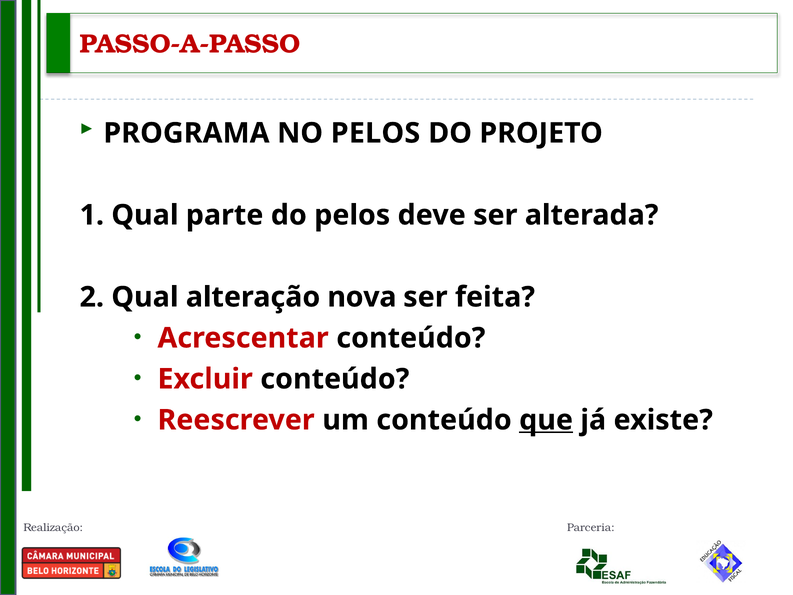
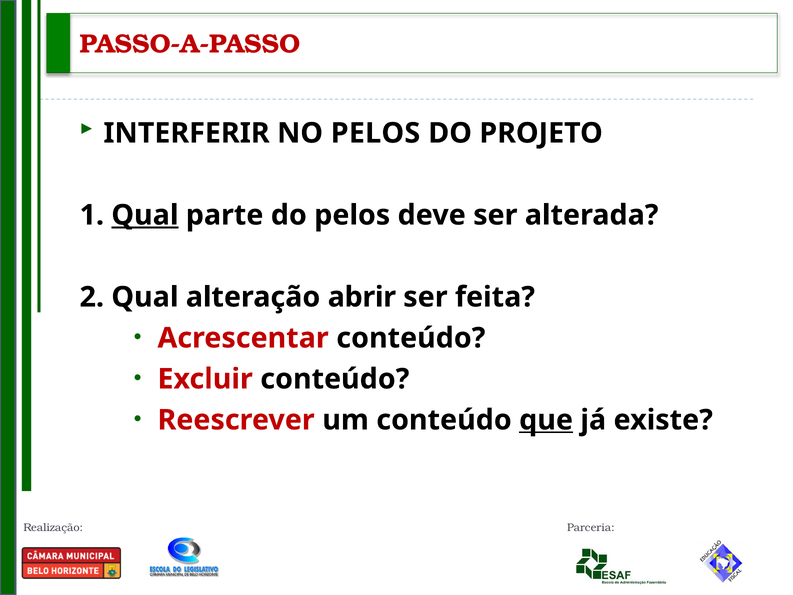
PROGRAMA: PROGRAMA -> INTERFERIR (187, 133)
Qual underline: none -> present (145, 215)
nova: nova -> abrir (362, 297)
